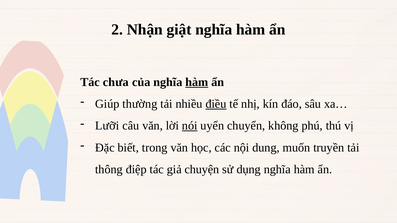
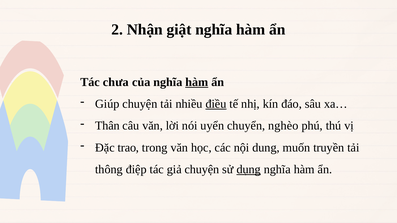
Giúp thường: thường -> chuyện (140, 104)
Lưỡi: Lưỡi -> Thân (107, 126)
nói underline: present -> none (190, 126)
không: không -> nghèo (283, 126)
biết: biết -> trao (128, 148)
dụng underline: none -> present (249, 170)
